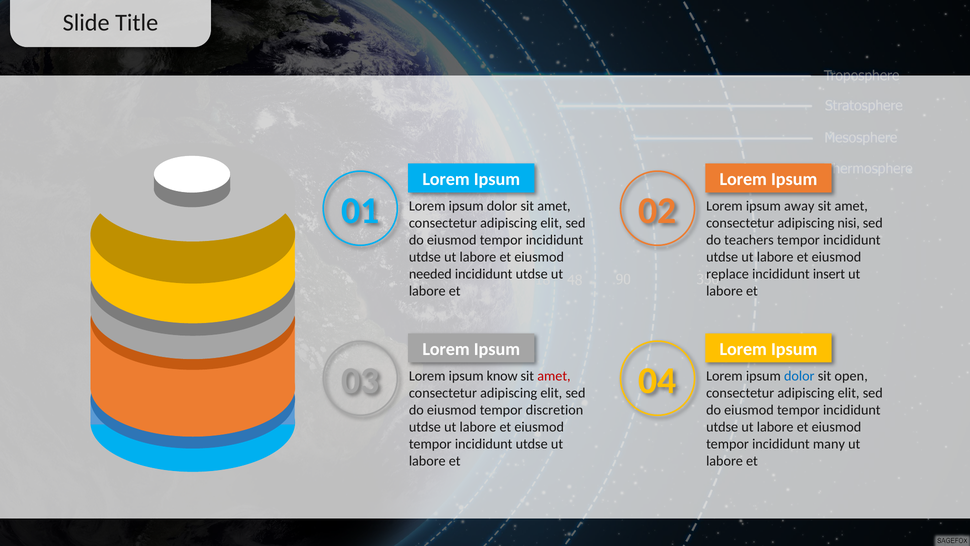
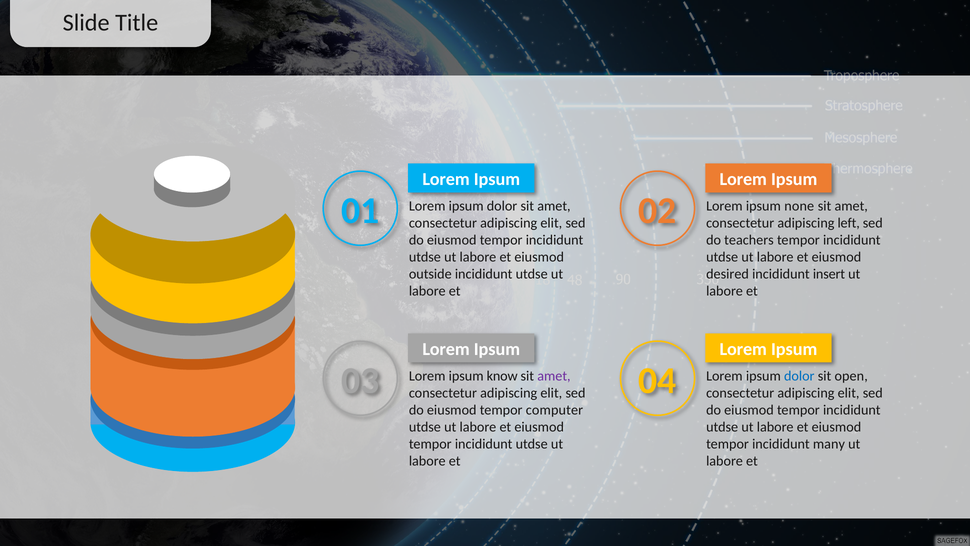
away: away -> none (799, 206)
nisi: nisi -> left (849, 223)
needed: needed -> outside (430, 274)
replace: replace -> desired (728, 274)
amet colour: red -> purple (554, 376)
discretion: discretion -> computer (554, 410)
